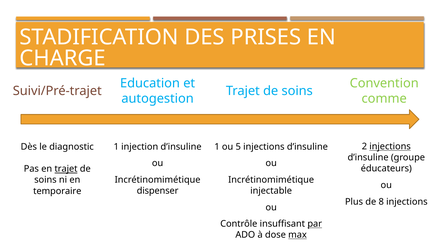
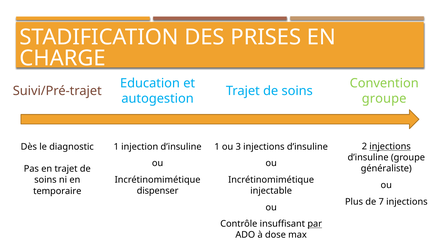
comme: comme -> groupe (384, 98)
5: 5 -> 3 (238, 146)
éducateurs: éducateurs -> généraliste (386, 168)
trajet underline: present -> none (66, 169)
8: 8 -> 7 (381, 201)
max underline: present -> none (298, 234)
